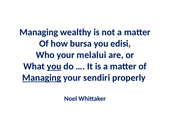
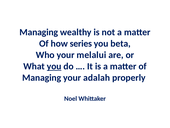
bursa: bursa -> series (81, 43)
edisi: edisi -> beta (121, 43)
Managing underline: present -> none (42, 77)
sendiri: sendiri -> adalah (97, 77)
